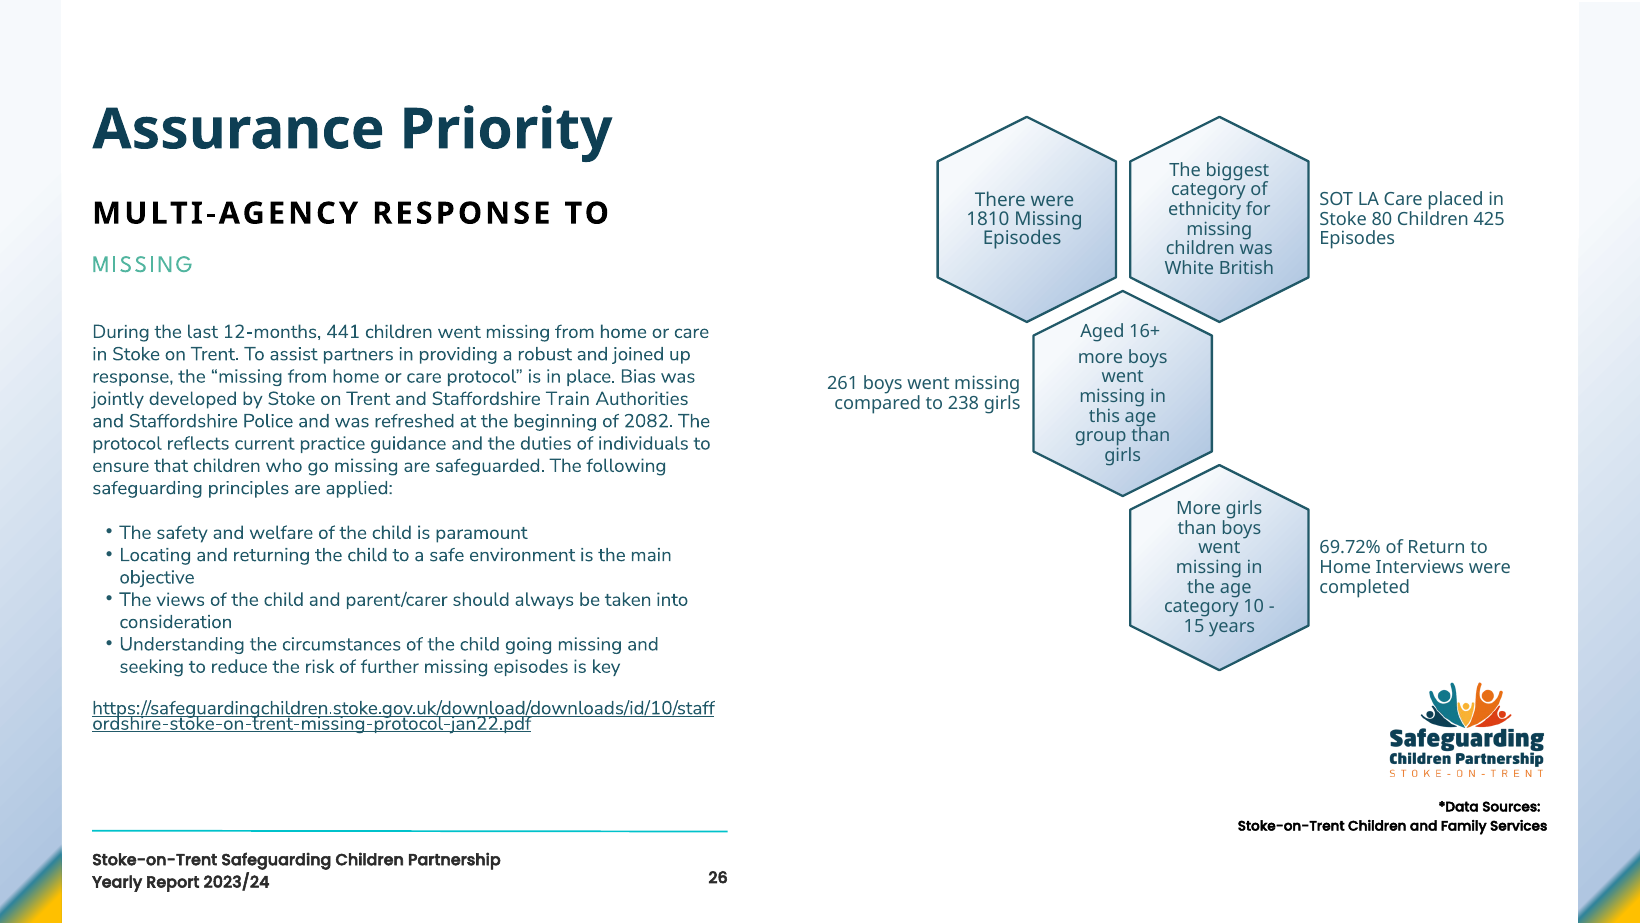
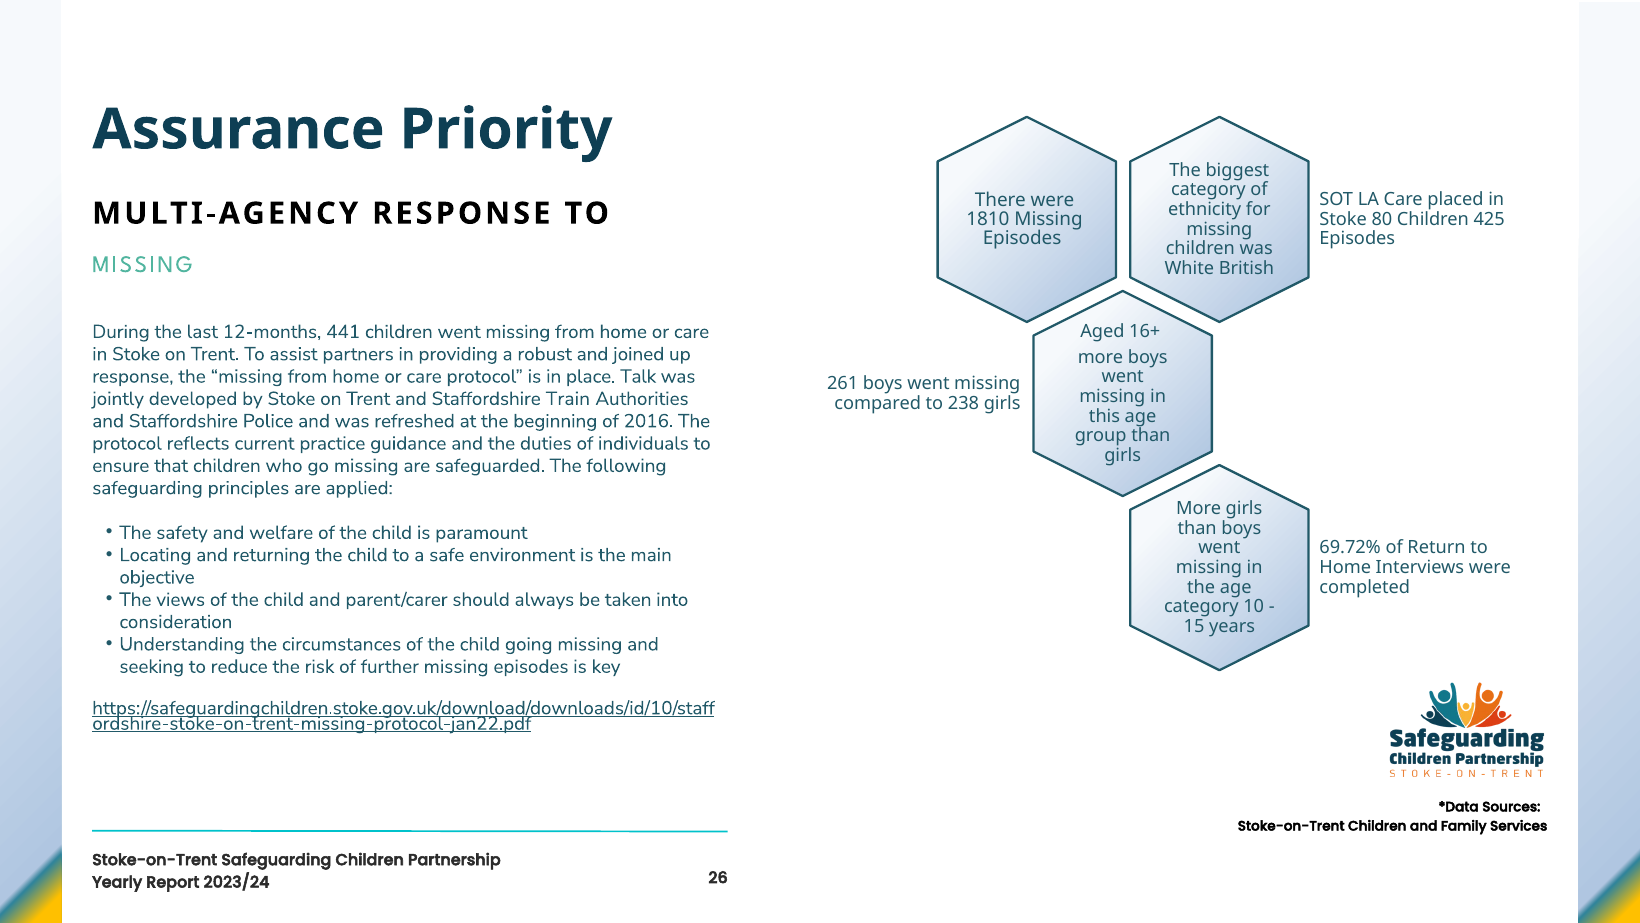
Bias: Bias -> Talk (638, 376)
2082: 2082 -> 2016 (648, 421)
